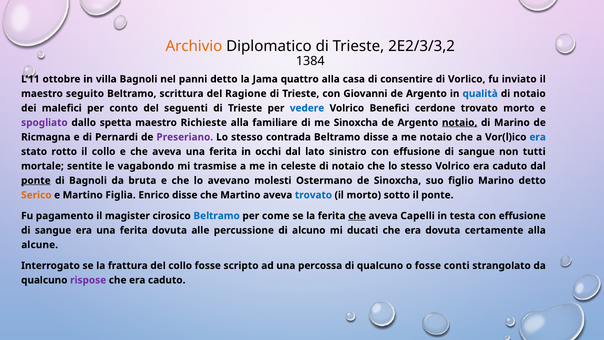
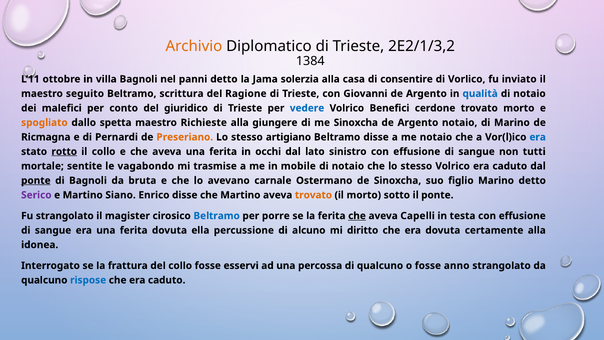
2E2/3/3,2: 2E2/3/3,2 -> 2E2/1/3,2 (422, 46)
quattro: quattro -> solerzia (300, 79)
seguenti: seguenti -> giuridico (186, 108)
spogliato colour: purple -> orange (44, 122)
familiare: familiare -> giungere (275, 122)
notaio underline: present -> none (460, 122)
Preseriano colour: purple -> orange (185, 137)
contrada: contrada -> artigiano (288, 137)
rotto underline: none -> present (64, 151)
celeste: celeste -> mobile (298, 166)
molesti: molesti -> carnale (273, 180)
Serico colour: orange -> purple (36, 195)
Figlia: Figlia -> Siano (121, 195)
trovato colour: blue -> orange (313, 195)
Fu pagamento: pagamento -> strangolato (65, 216)
come: come -> porre (276, 216)
alle: alle -> ella (200, 230)
ducati: ducati -> diritto (363, 230)
alcune: alcune -> idonea (40, 245)
scripto: scripto -> esservi (241, 265)
conti: conti -> anno (457, 265)
rispose colour: purple -> blue (88, 280)
